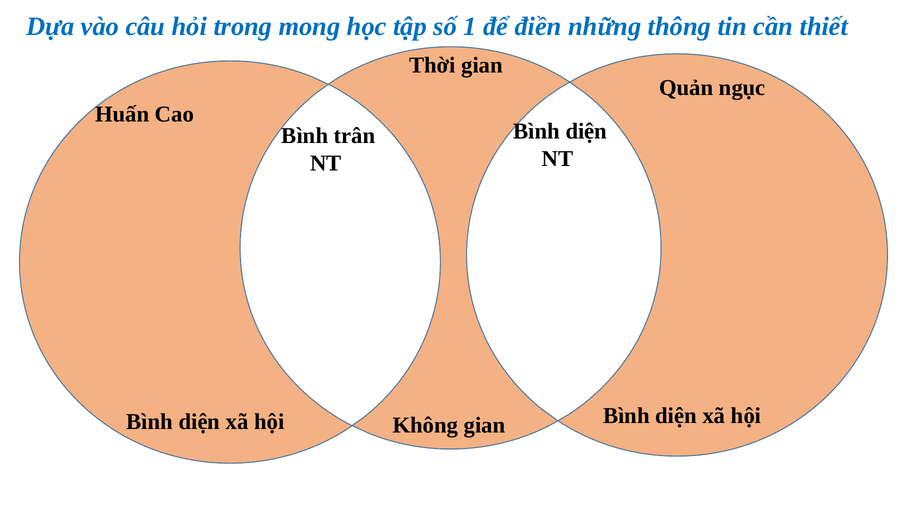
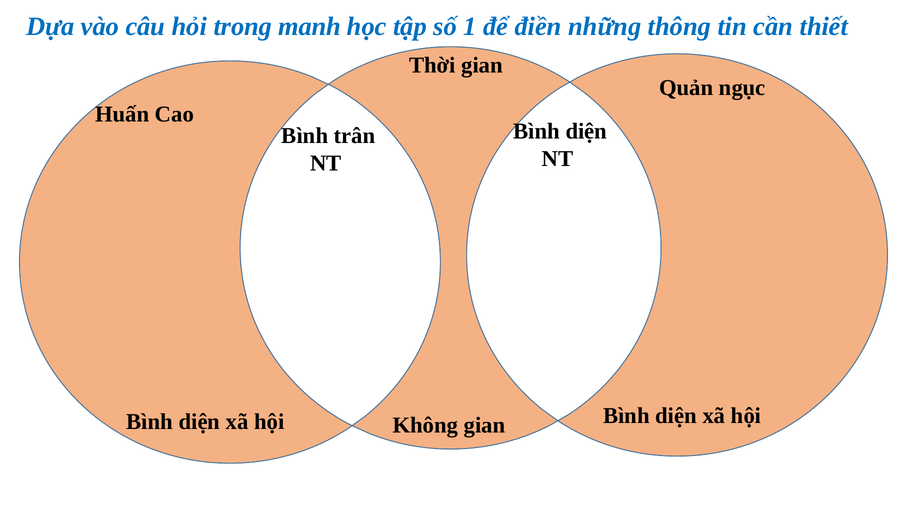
mong: mong -> manh (310, 26)
